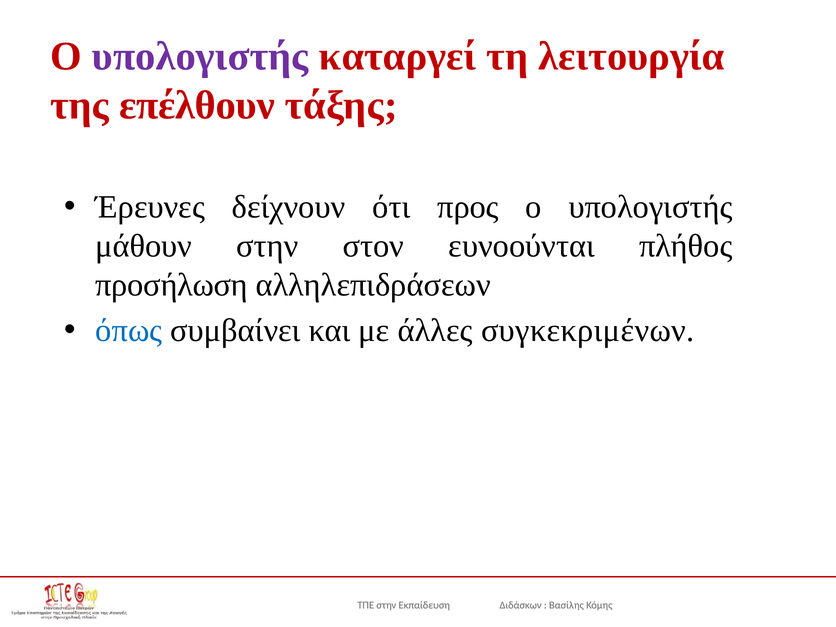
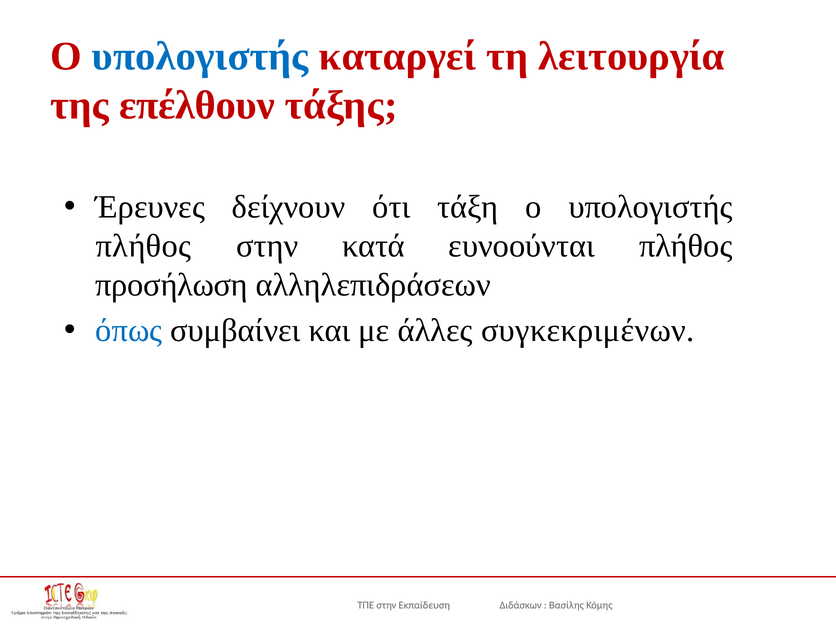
υπολογιστής colour: purple -> blue (200, 56)
προς: προς -> τάξη (468, 207)
μάθουν: μάθουν -> πλήθος (143, 246)
στον: στον -> κατά (374, 246)
